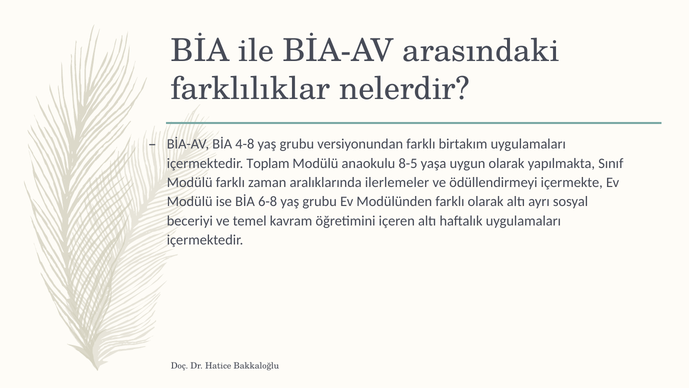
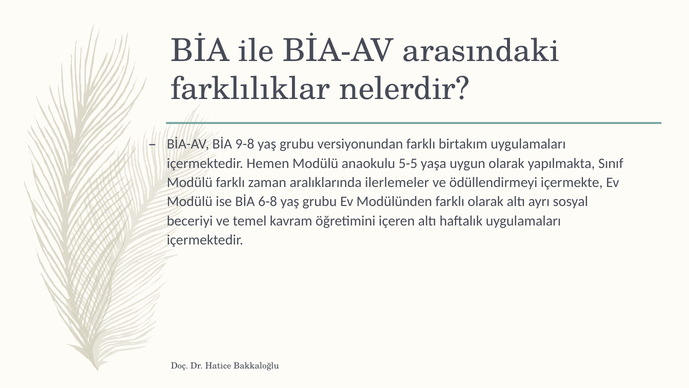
4-8: 4-8 -> 9-8 (245, 144)
Toplam: Toplam -> Hemen (268, 163)
8-5: 8-5 -> 5-5 (408, 163)
